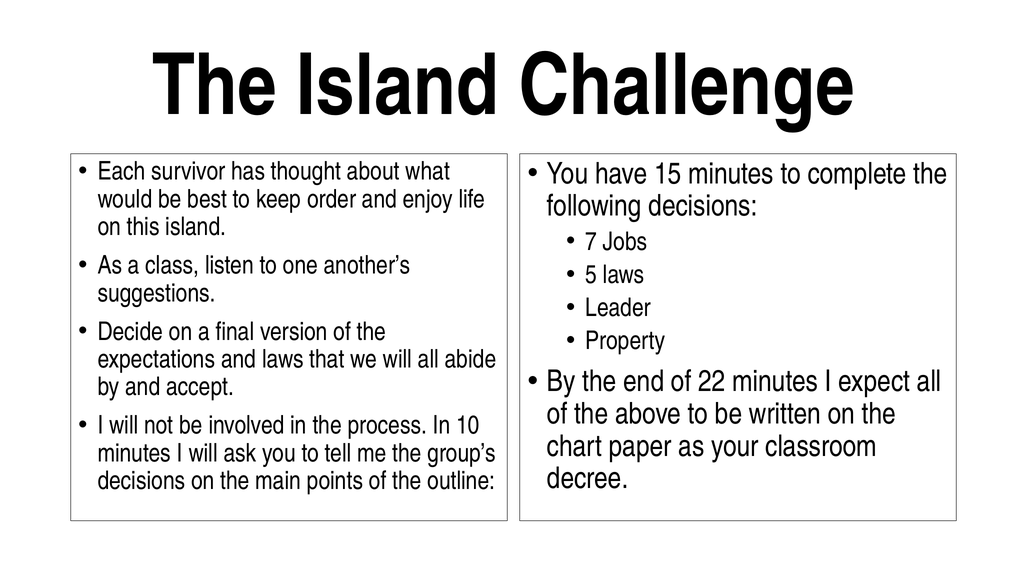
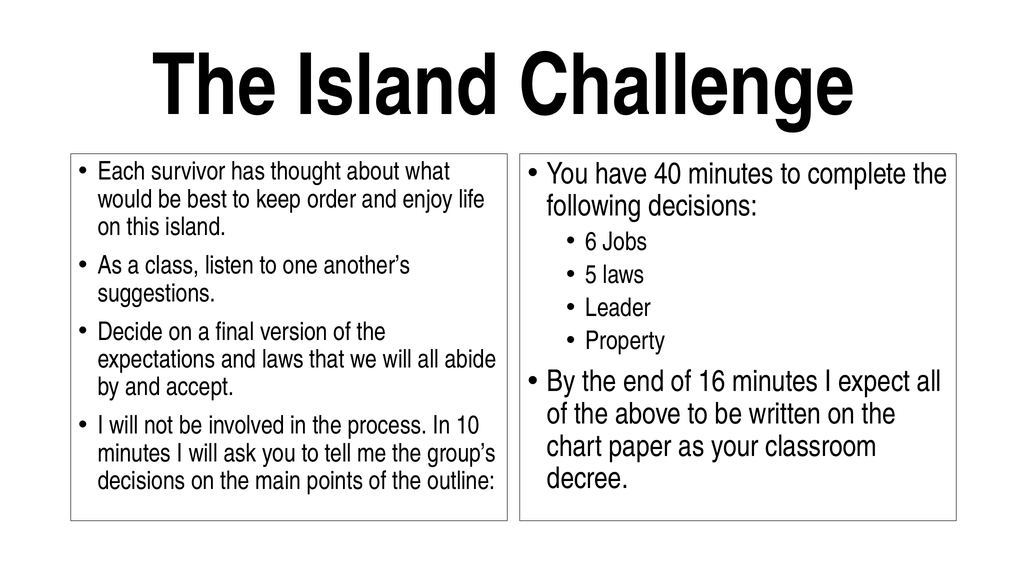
15: 15 -> 40 (668, 174)
7: 7 -> 6 (591, 241)
22: 22 -> 16 (712, 381)
